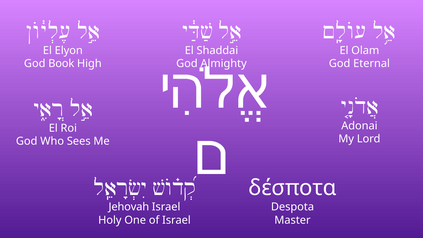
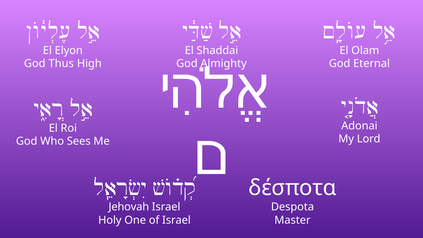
Book: Book -> Thus (61, 64)
